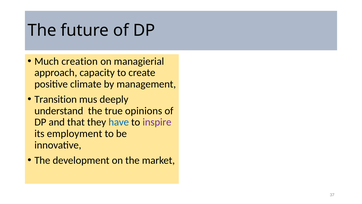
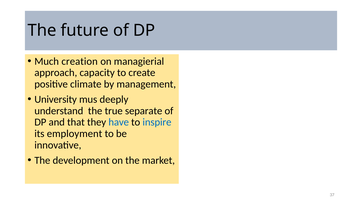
Transition: Transition -> University (56, 99)
opinions: opinions -> separate (144, 111)
inspire colour: purple -> blue (157, 122)
